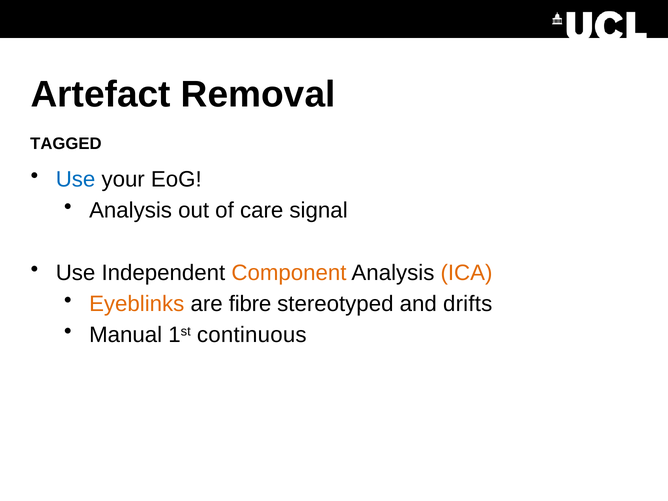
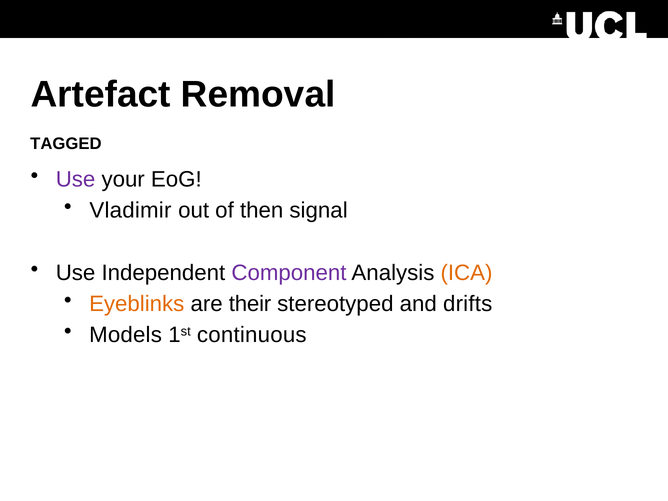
Use colour: blue -> purple (76, 179)
Analysis: Analysis -> Vladimir (130, 210)
care: care -> then (262, 210)
Component colour: orange -> purple (289, 273)
fibre: fibre -> their (250, 304)
Manual: Manual -> Models (126, 335)
